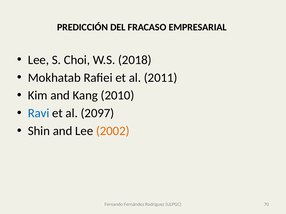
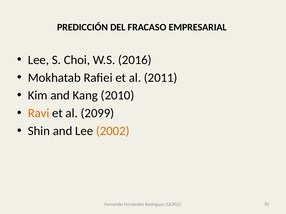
2018: 2018 -> 2016 (135, 60)
Ravi colour: blue -> orange (39, 113)
2097: 2097 -> 2099 (97, 113)
